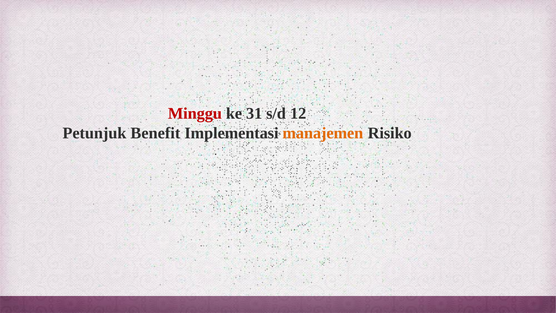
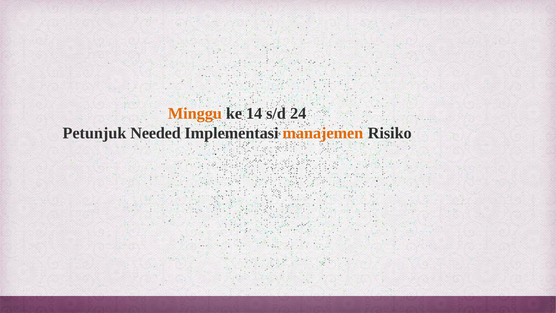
Minggu colour: red -> orange (195, 113)
31: 31 -> 14 (254, 113)
12: 12 -> 24 (298, 113)
Benefit: Benefit -> Needed (156, 133)
